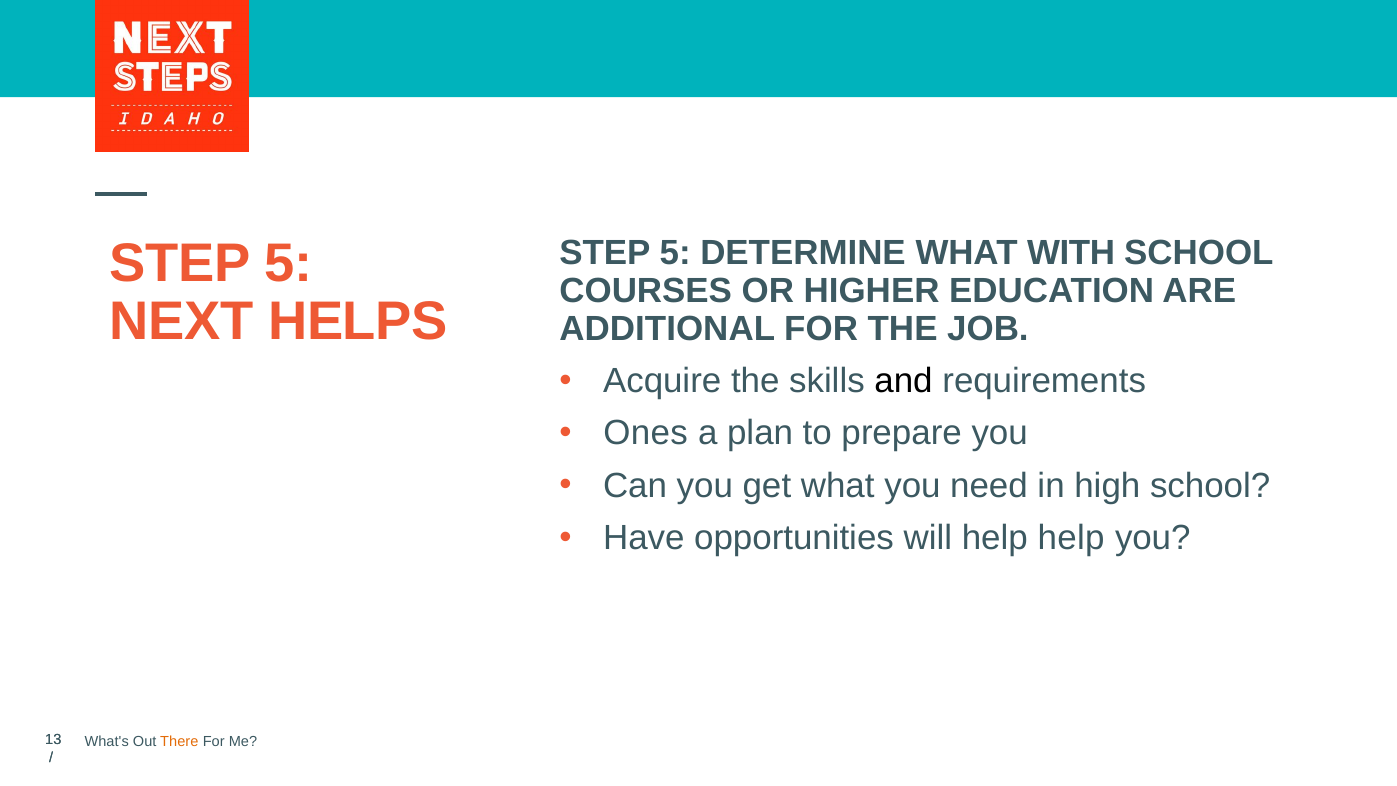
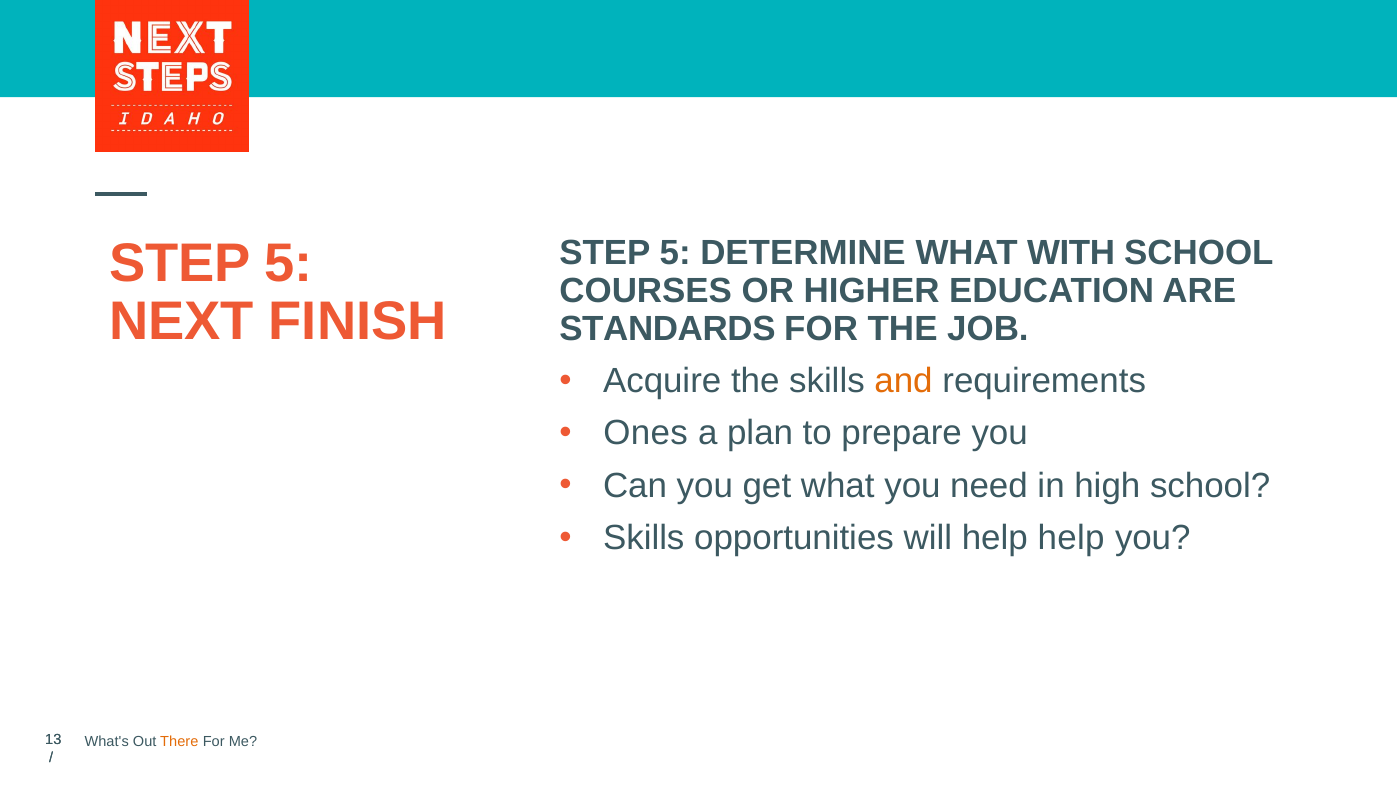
HELPS: HELPS -> FINISH (358, 322)
ADDITIONAL: ADDITIONAL -> STANDARDS (667, 328)
and colour: black -> orange (904, 381)
Have: Have -> Skills (644, 538)
